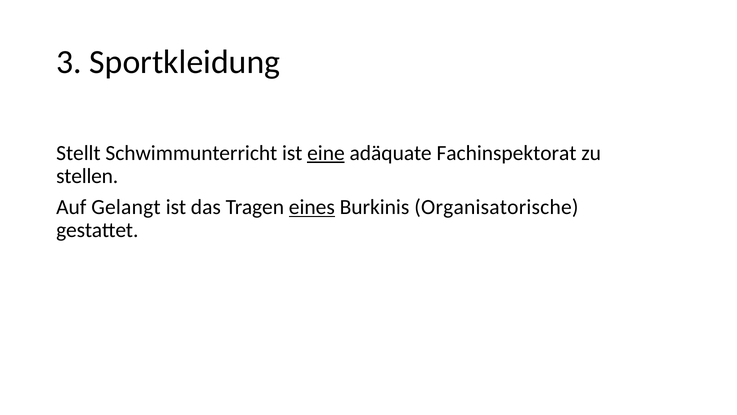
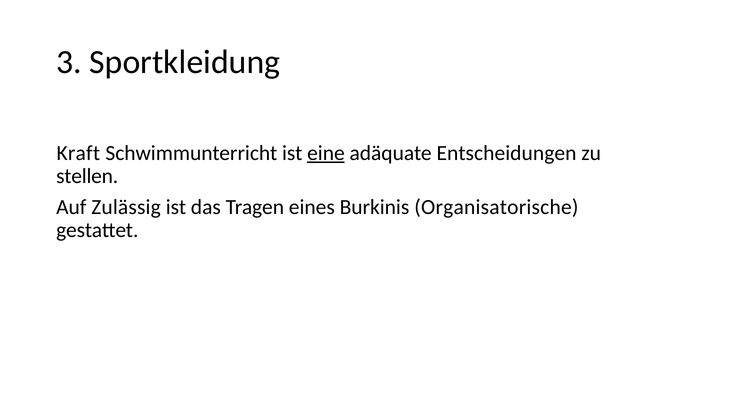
Stellt: Stellt -> Kraft (78, 153)
Fachinspektorat: Fachinspektorat -> Entscheidungen (506, 153)
Gelangt: Gelangt -> Zulässig (126, 207)
eines underline: present -> none (312, 207)
